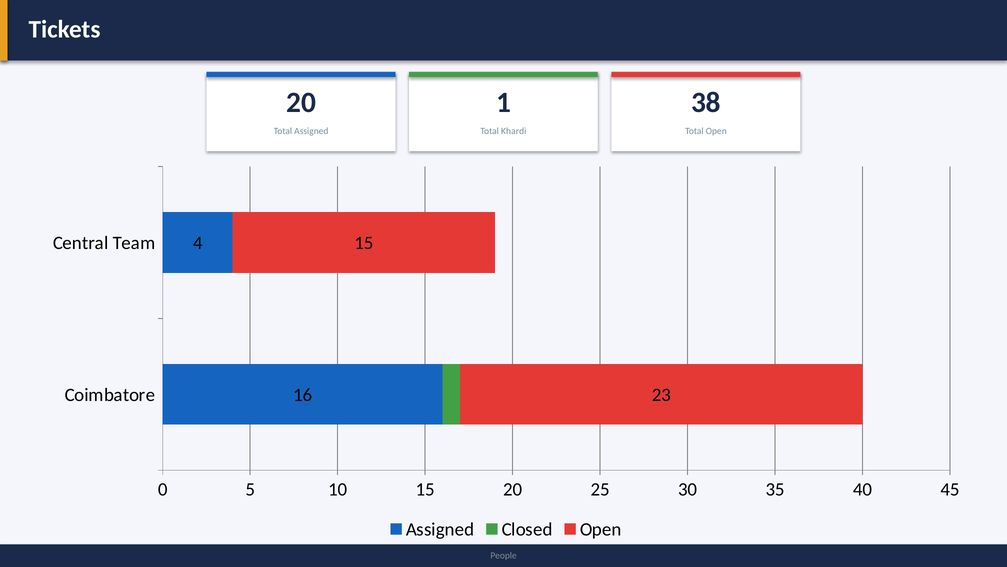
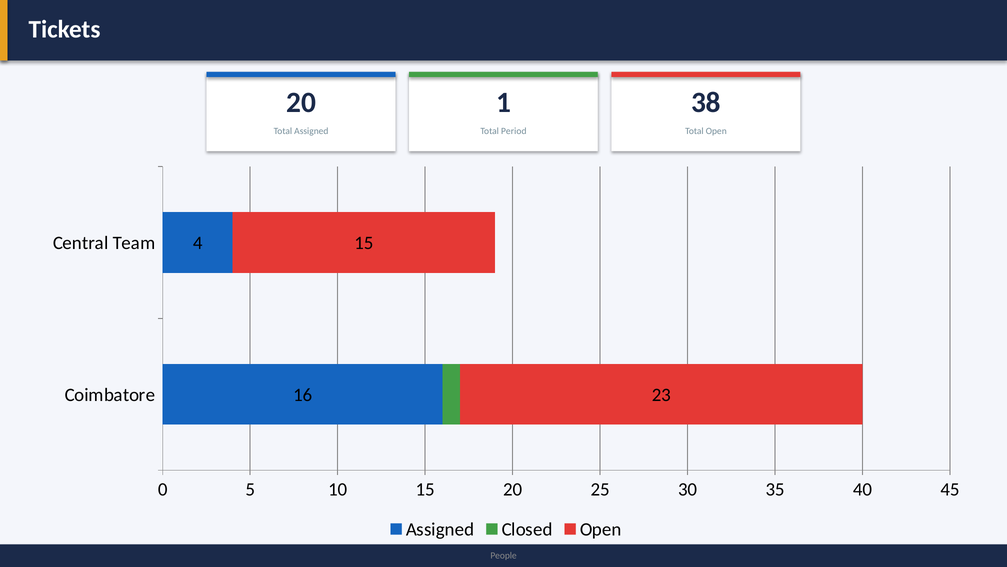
Khardi: Khardi -> Period (514, 131)
